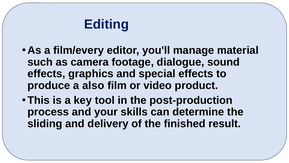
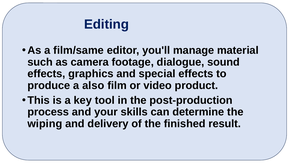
film/every: film/every -> film/same (79, 50)
sliding: sliding -> wiping (45, 123)
